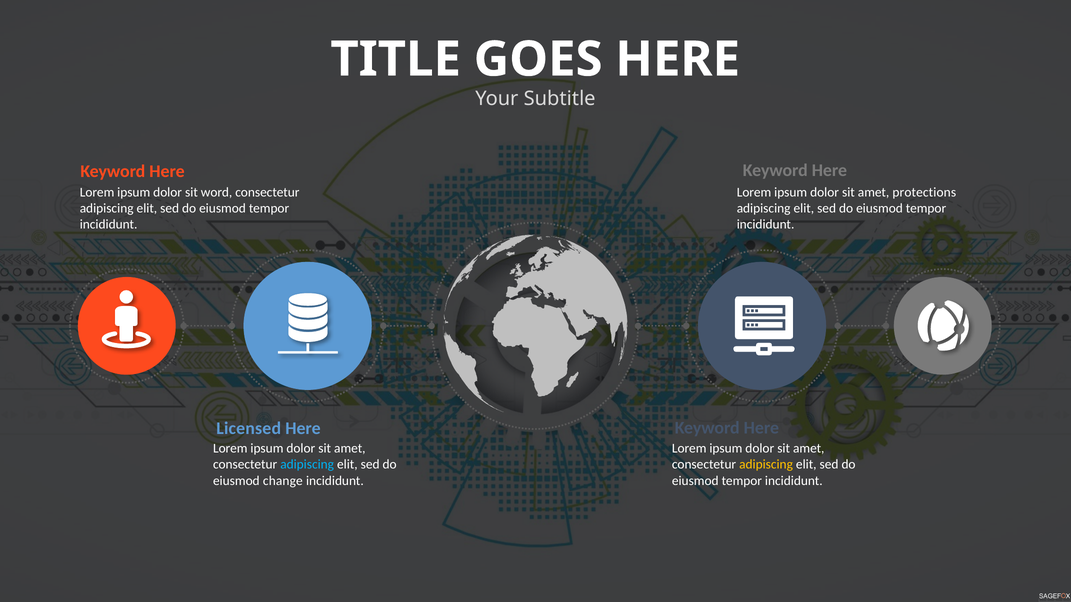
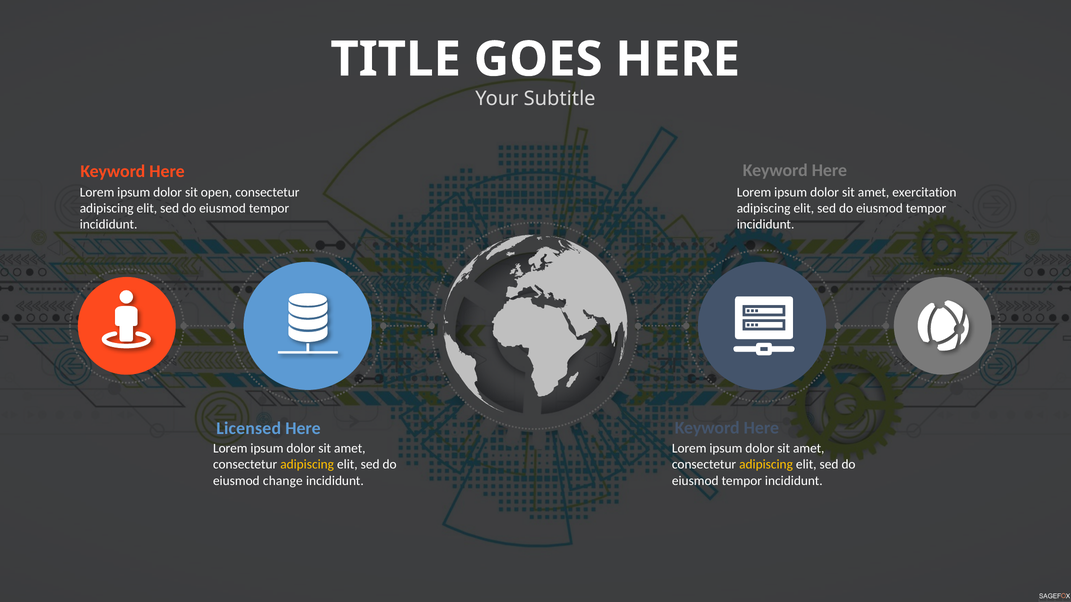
word: word -> open (217, 192)
protections: protections -> exercitation (924, 192)
adipiscing colour: light blue -> yellow (307, 465)
